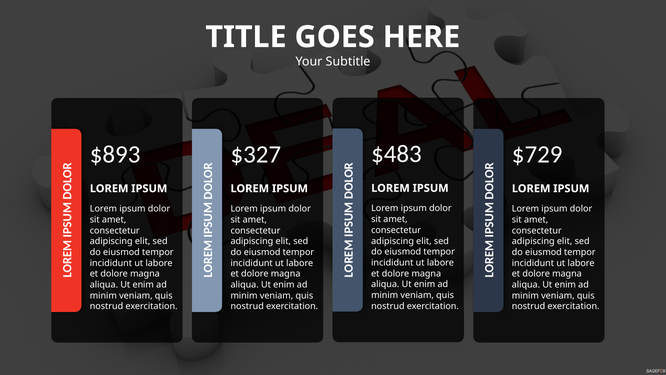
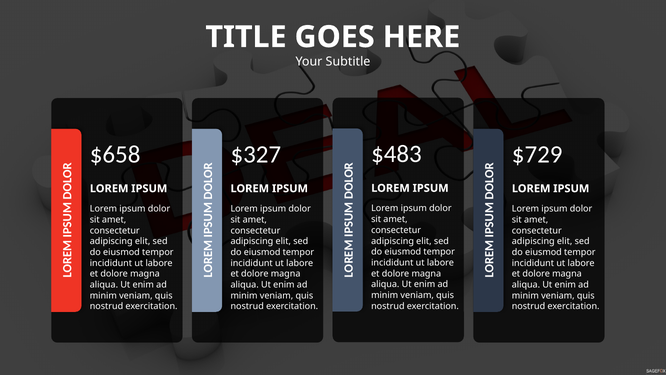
$893: $893 -> $658 (115, 154)
